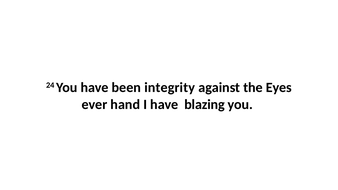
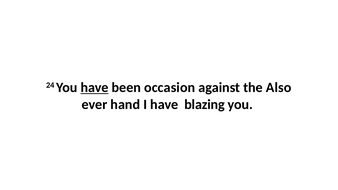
have underline: none -> present (95, 88)
integrity: integrity -> occasion (170, 88)
Eyes: Eyes -> Also (279, 88)
